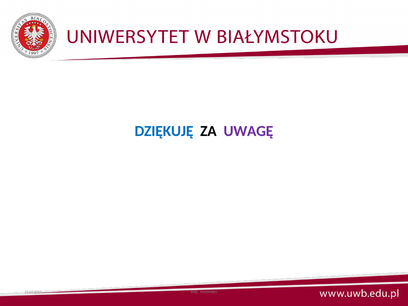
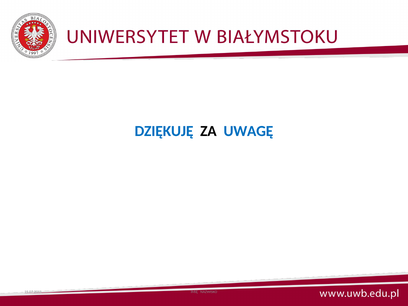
UWAGĘ colour: purple -> blue (248, 131)
